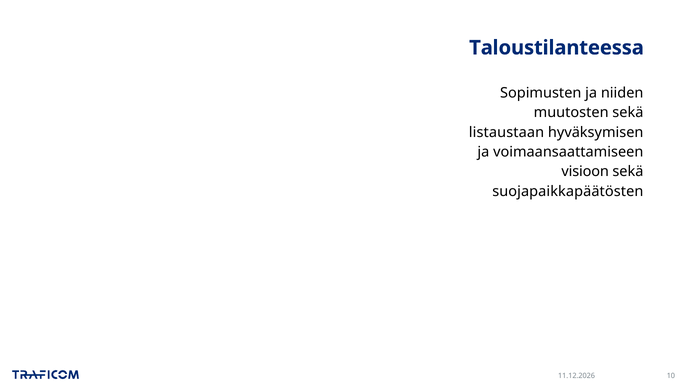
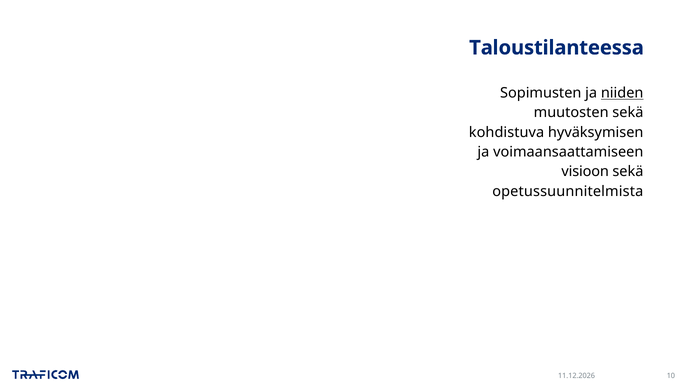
niiden underline: none -> present (622, 93)
listaustaan: listaustaan -> kohdistuva (507, 132)
suojapaikkapäätösten: suojapaikkapäätösten -> opetussuunnitelmista (568, 191)
